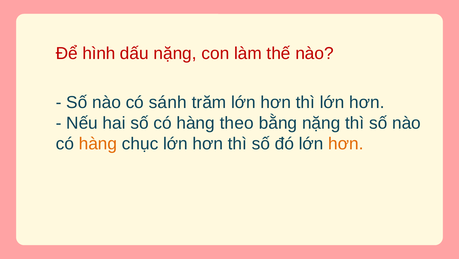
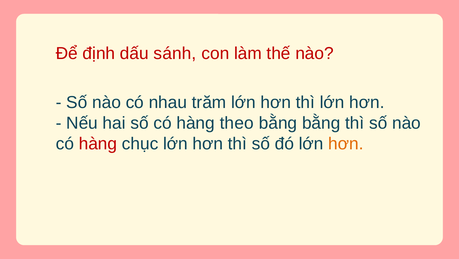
hình: hình -> định (99, 54)
dấu nặng: nặng -> sánh (175, 54)
sánh: sánh -> nhau (168, 102)
bằng nặng: nặng -> bằng (321, 123)
hàng colour: orange -> red (98, 144)
